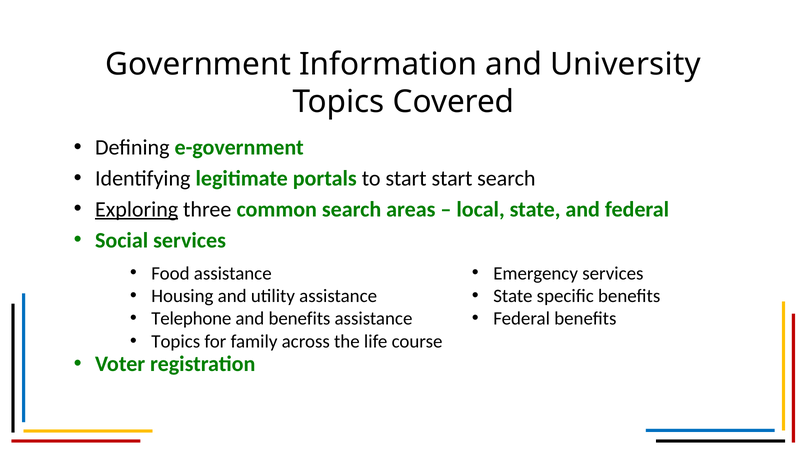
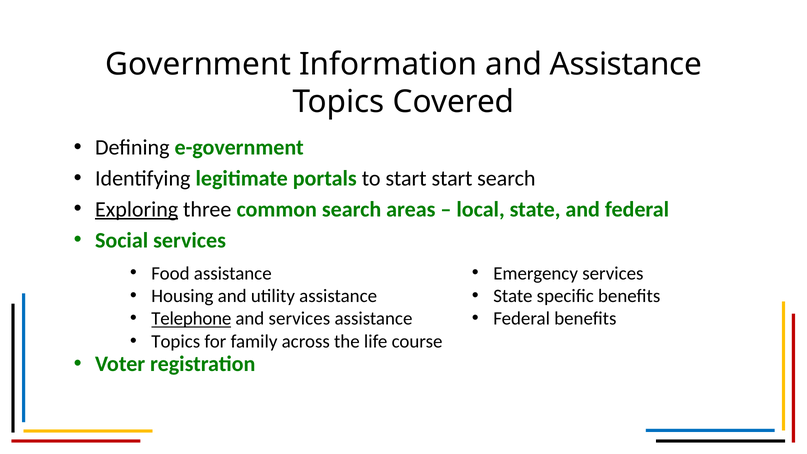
and University: University -> Assistance (626, 64)
Telephone underline: none -> present (191, 319)
and benefits: benefits -> services (299, 319)
